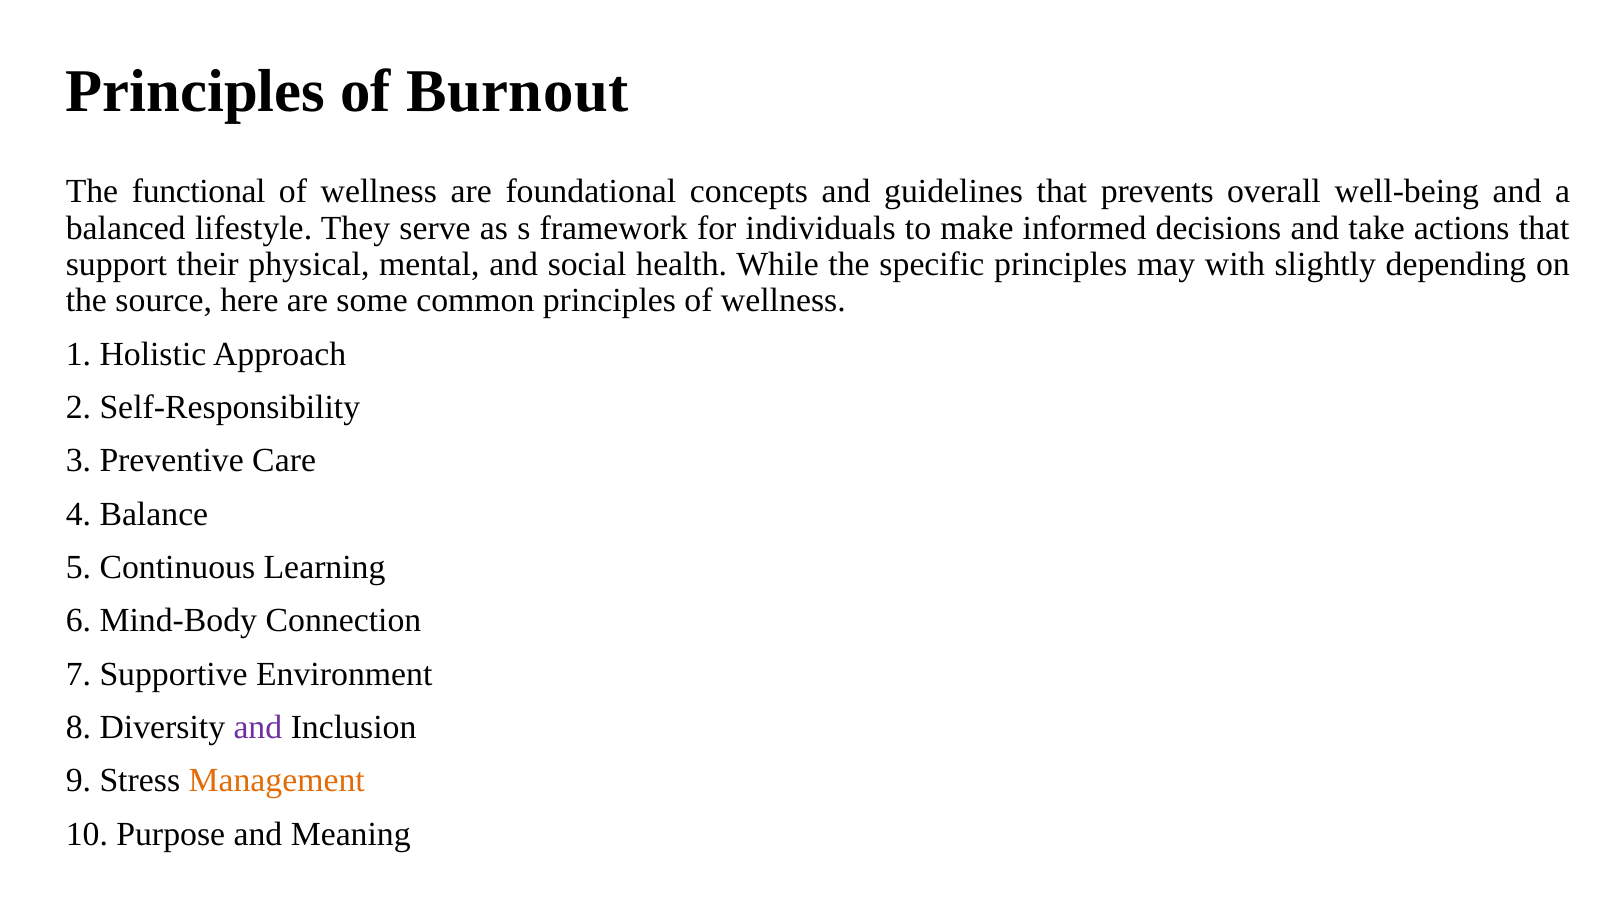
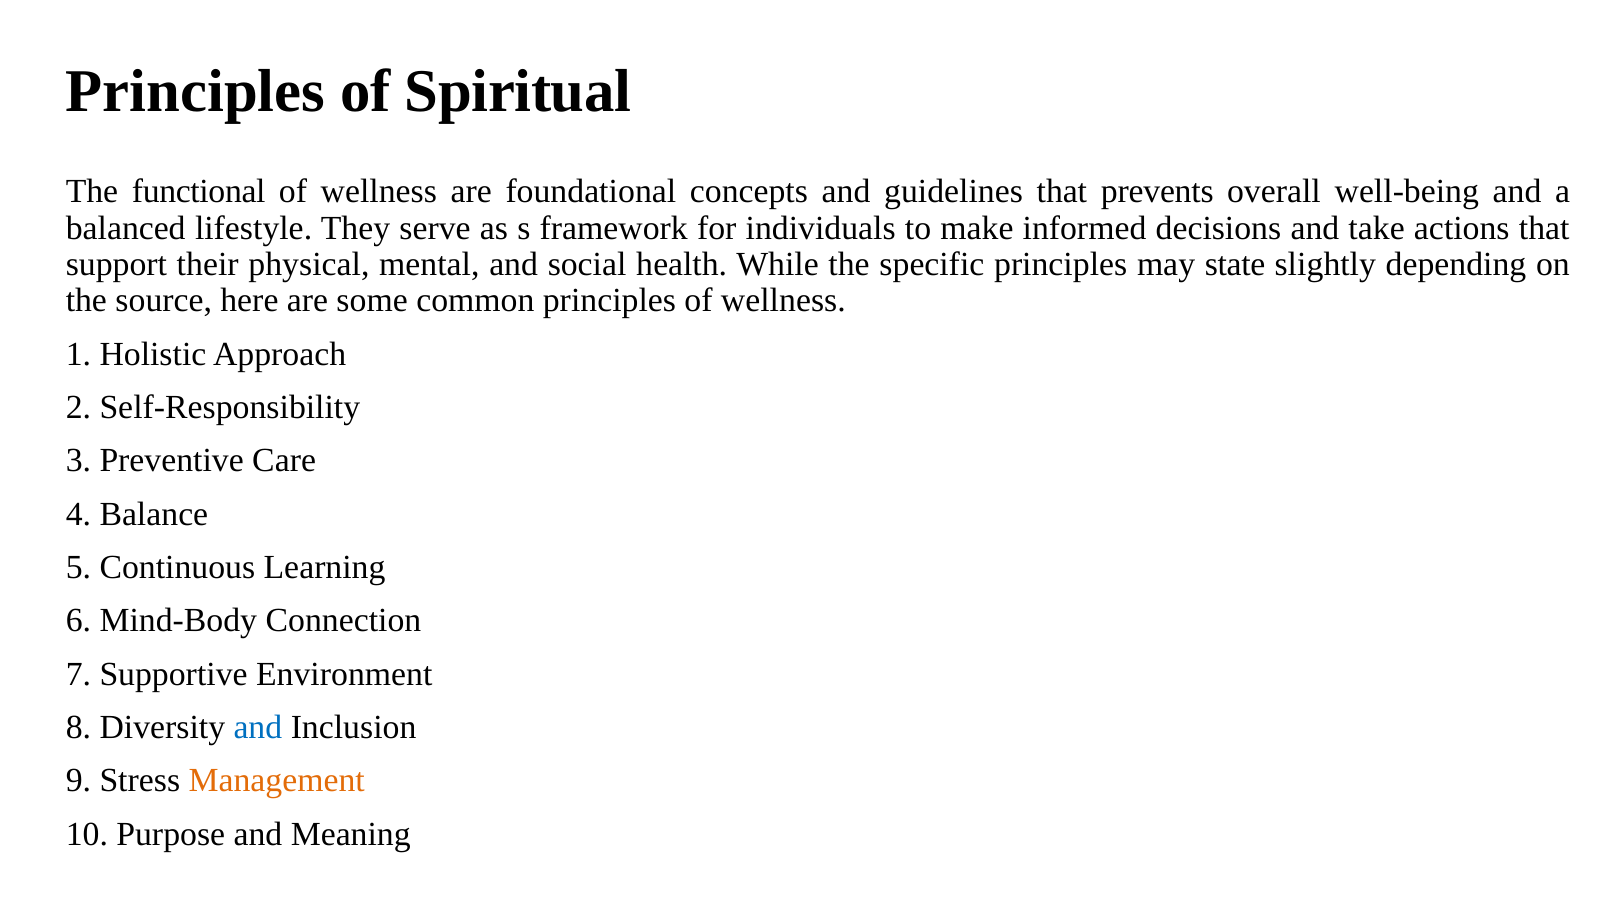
Burnout: Burnout -> Spiritual (518, 92)
with: with -> state (1235, 265)
and colour: purple -> blue (258, 728)
